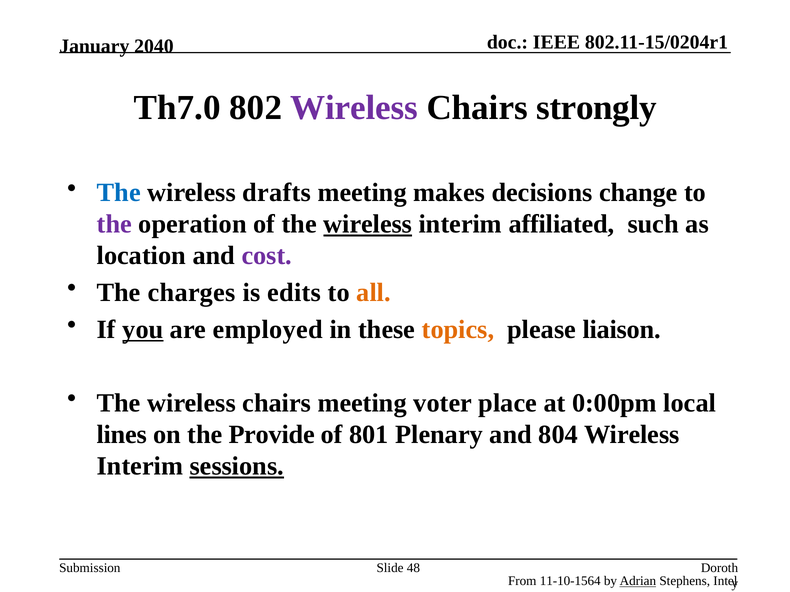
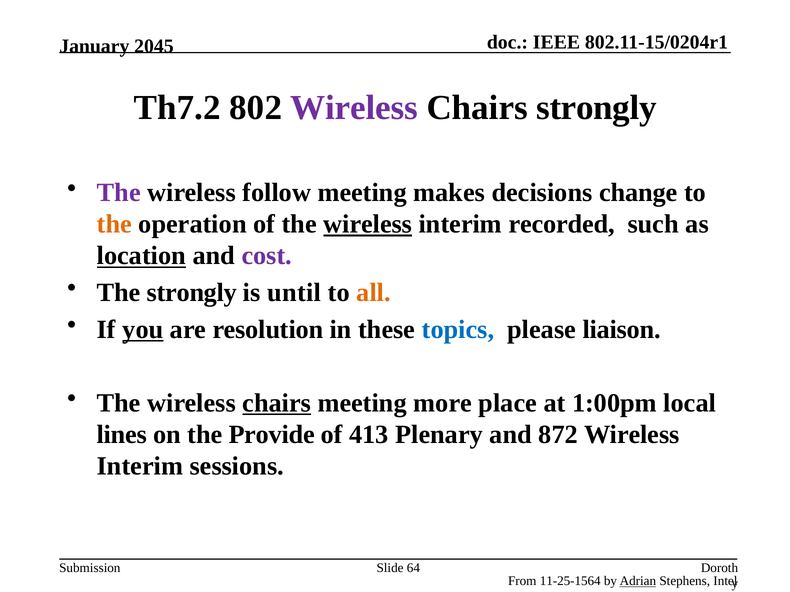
2040: 2040 -> 2045 (154, 46)
Th7.0: Th7.0 -> Th7.2 (177, 108)
The colour: blue -> purple (119, 193)
drafts: drafts -> follow (277, 193)
the colour: purple -> orange (114, 224)
affiliated: affiliated -> recorded (562, 224)
location underline: none -> present (141, 256)
The charges: charges -> strongly (192, 293)
edits: edits -> until (294, 293)
employed: employed -> resolution (268, 330)
topics colour: orange -> blue (458, 330)
chairs underline: none -> present (277, 403)
voter: voter -> more (443, 403)
0:00pm: 0:00pm -> 1:00pm (614, 403)
801: 801 -> 413 (369, 435)
804: 804 -> 872 (558, 435)
sessions underline: present -> none (237, 467)
48: 48 -> 64 (413, 568)
11-10-1564: 11-10-1564 -> 11-25-1564 (570, 582)
